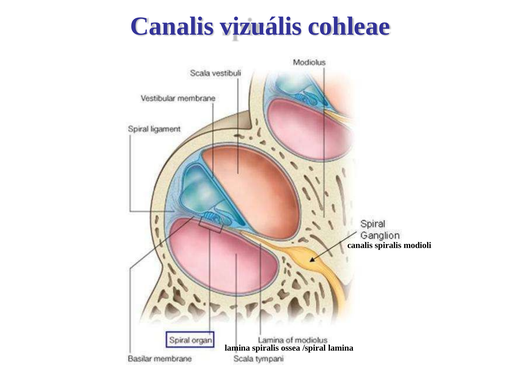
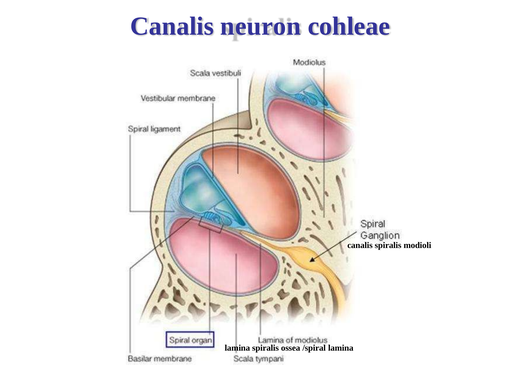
vizuális: vizuális -> neuron (261, 26)
